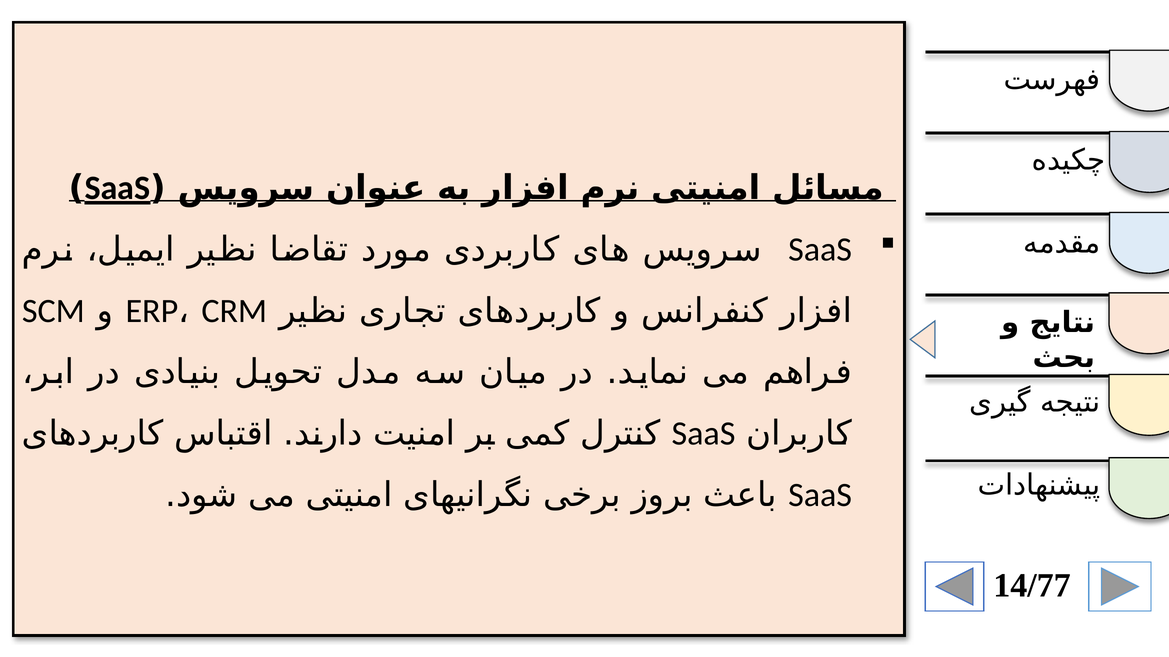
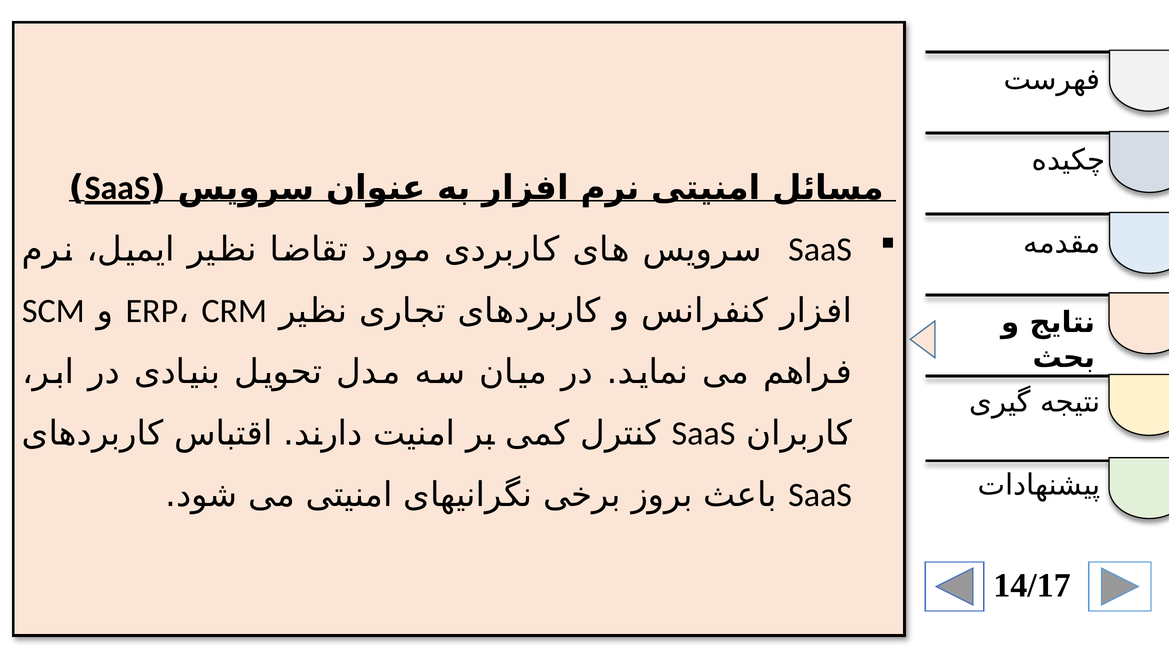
14/77: 14/77 -> 14/17 (1032, 586)
